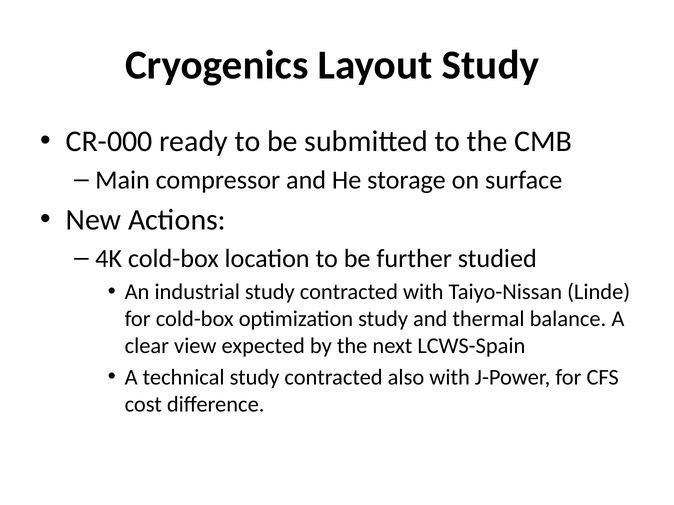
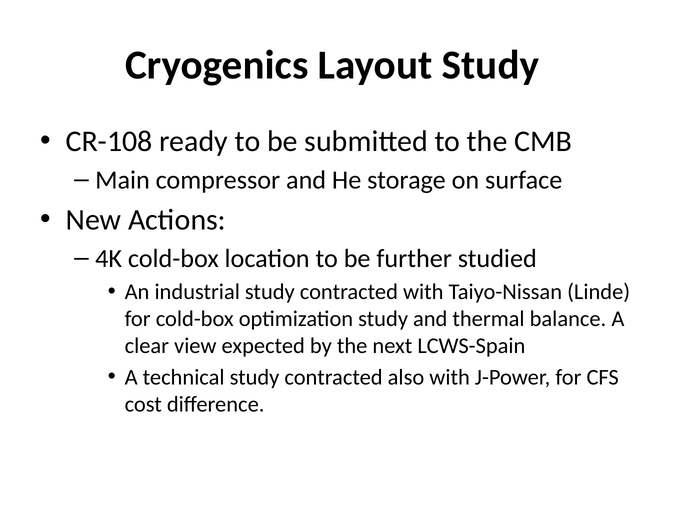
CR-000: CR-000 -> CR-108 (109, 141)
